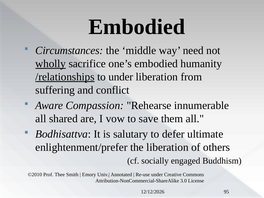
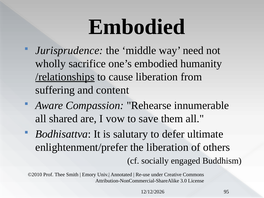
Circumstances: Circumstances -> Jurisprudence (69, 50)
wholly underline: present -> none (51, 64)
to under: under -> cause (121, 77)
conflict: conflict -> content (113, 90)
